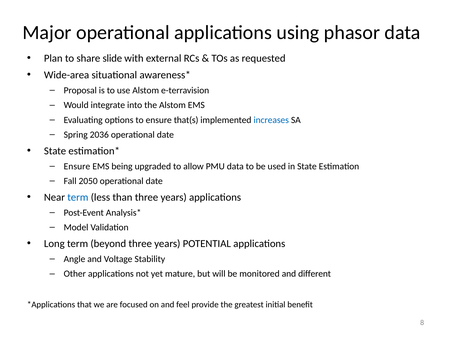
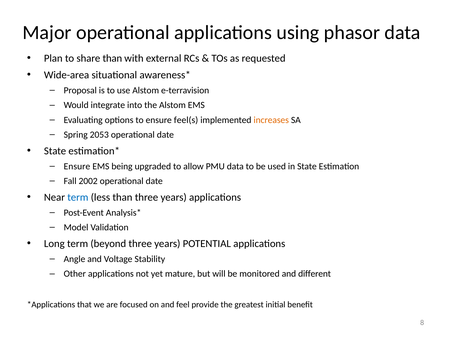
share slide: slide -> than (112, 58)
that(s: that(s -> feel(s (186, 120)
increases colour: blue -> orange (271, 120)
2036: 2036 -> 2053 (99, 135)
2050: 2050 -> 2002 (88, 181)
